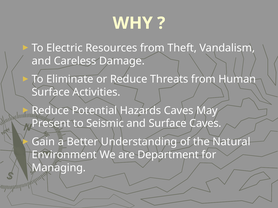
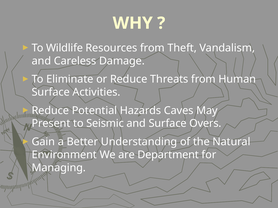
Electric: Electric -> Wildlife (64, 48)
Surface Caves: Caves -> Overs (205, 124)
